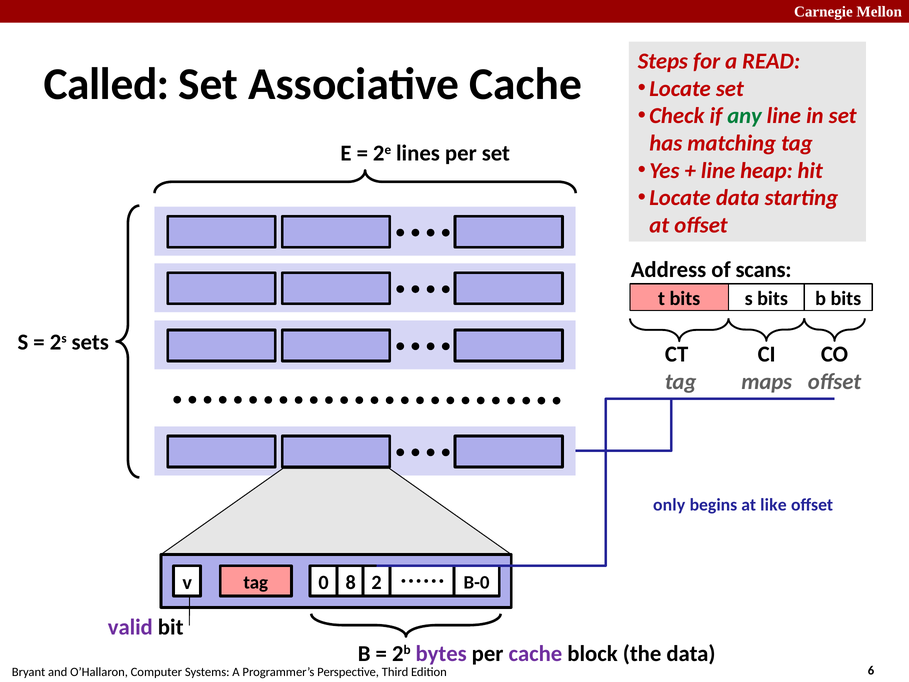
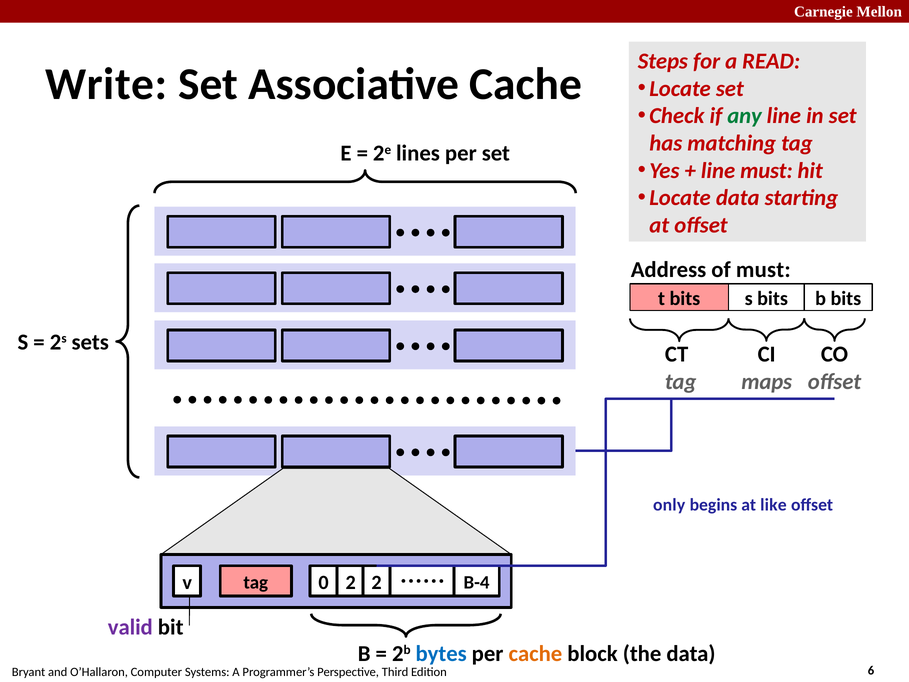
Called: Called -> Write (106, 84)
line heap: heap -> must (766, 170)
of scans: scans -> must (763, 270)
0 8: 8 -> 2 (351, 582)
B-0: B-0 -> B-4 (477, 582)
bytes colour: purple -> blue (441, 653)
cache colour: purple -> orange (535, 653)
